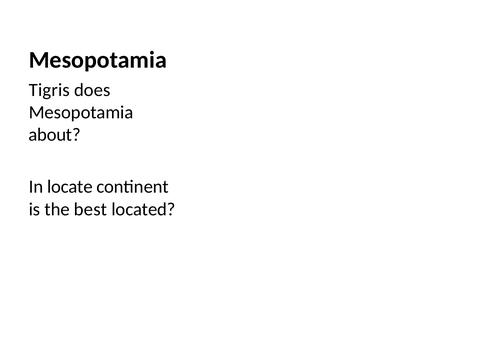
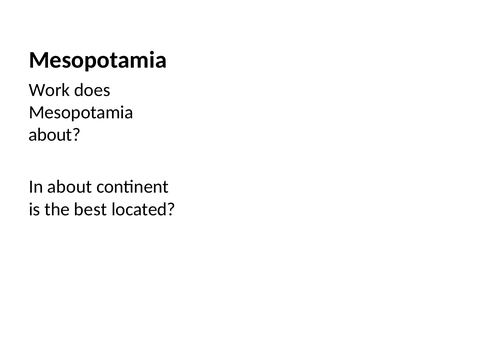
Tigris: Tigris -> Work (49, 90)
In locate: locate -> about (70, 187)
